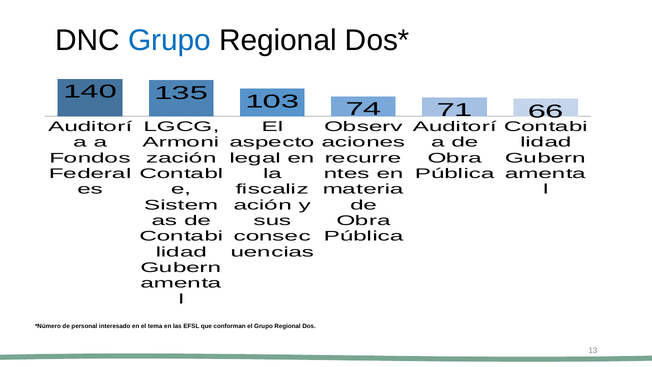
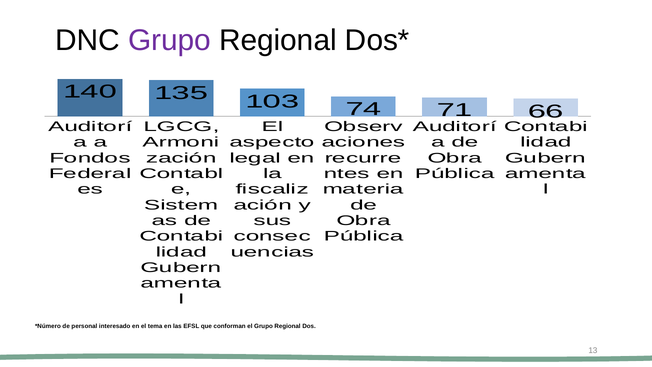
Grupo colour: blue -> purple (170, 40)
